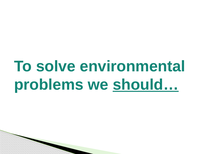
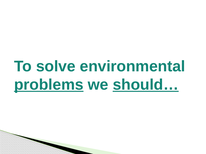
problems underline: none -> present (49, 85)
